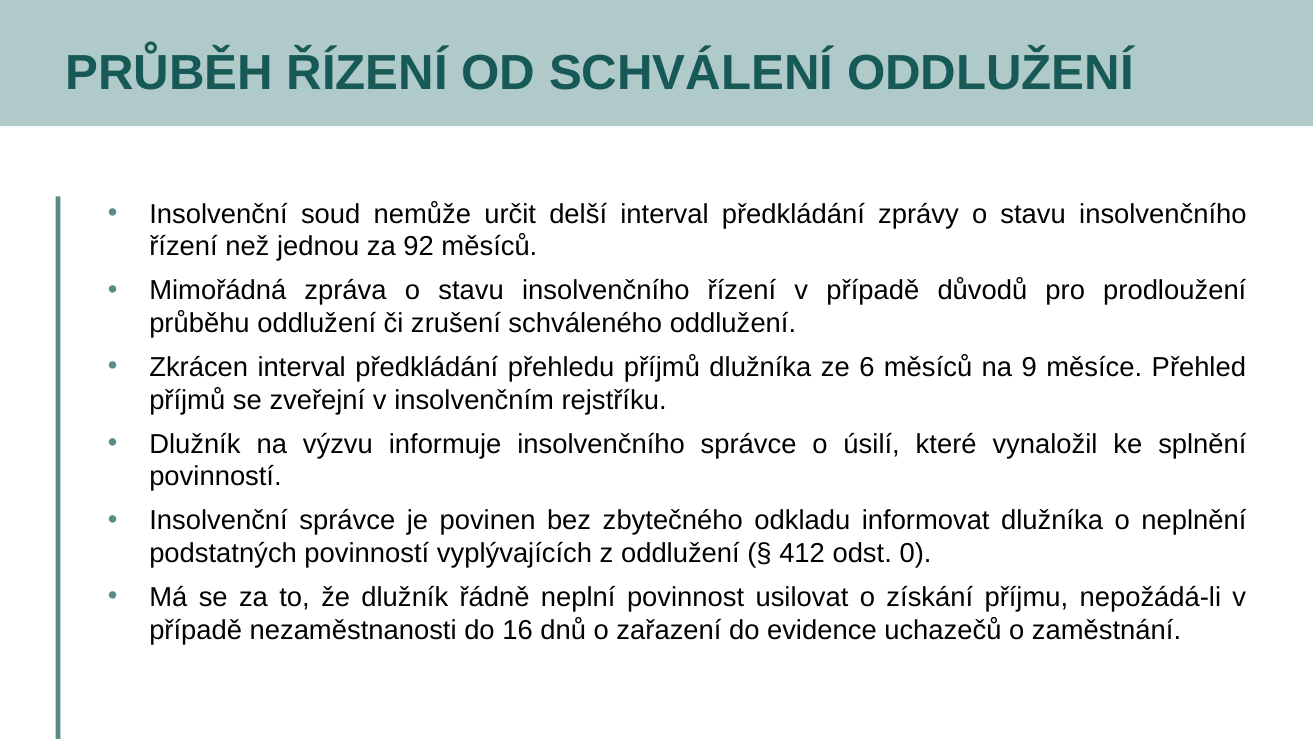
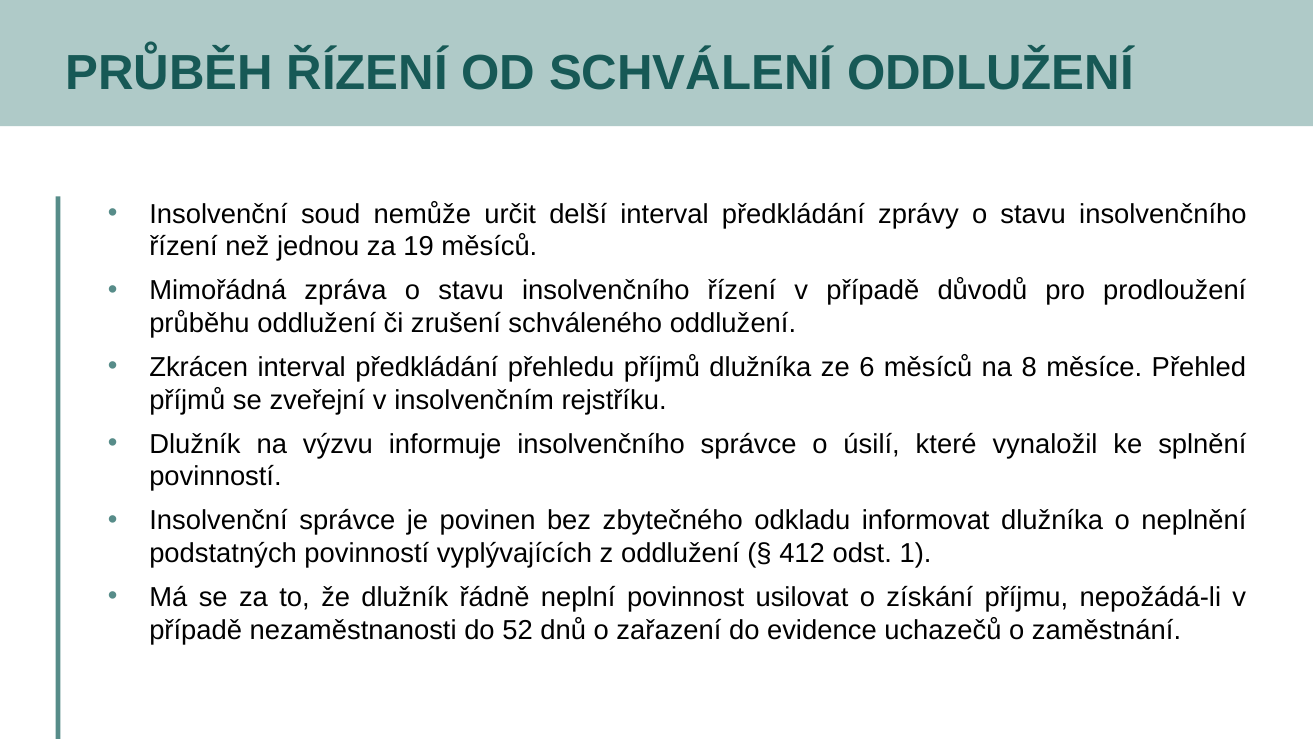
92: 92 -> 19 (419, 247)
9: 9 -> 8 (1029, 367)
0: 0 -> 1 (916, 553)
16: 16 -> 52 (517, 630)
